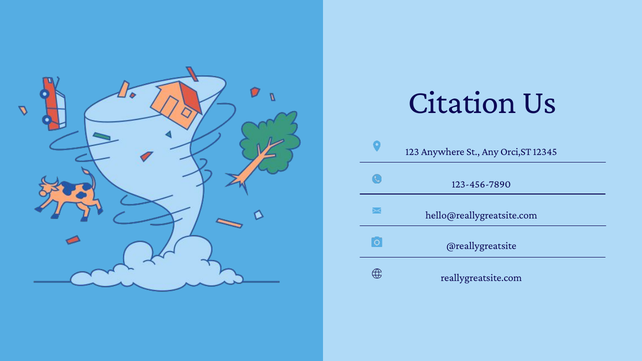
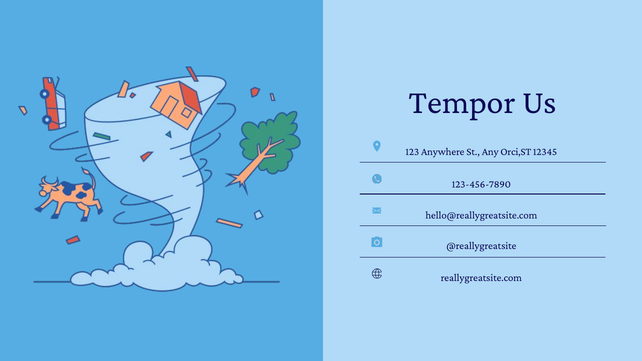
Citation: Citation -> Tempor (462, 102)
